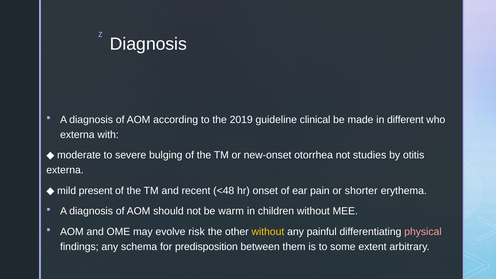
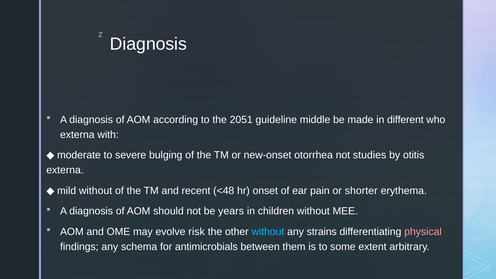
2019: 2019 -> 2051 (241, 120)
clinical: clinical -> middle (315, 120)
mild present: present -> without (96, 191)
warm: warm -> years (231, 211)
without colour: yellow -> light blue (268, 232)
painful: painful -> strains (322, 232)
predisposition: predisposition -> antimicrobials (206, 247)
